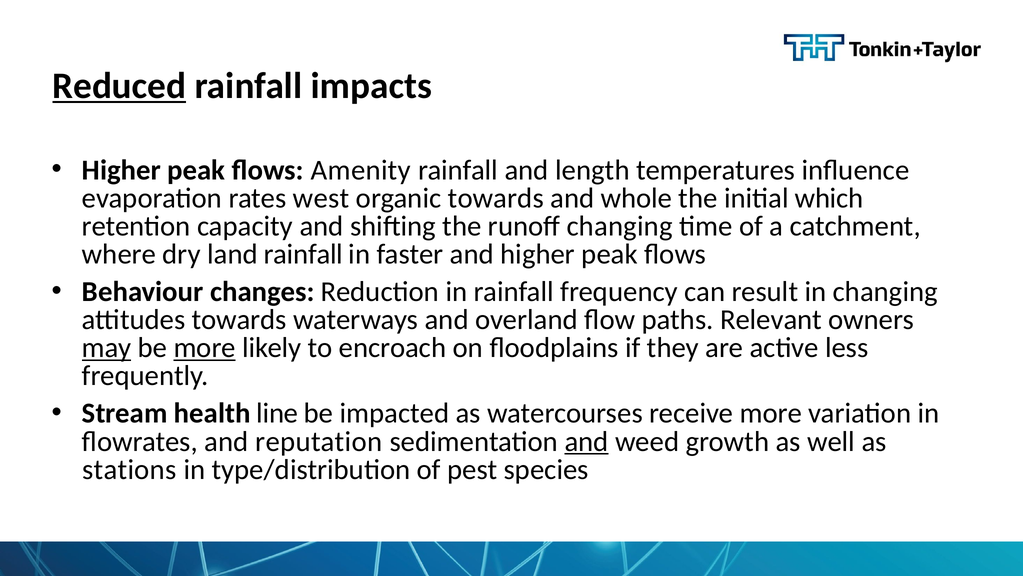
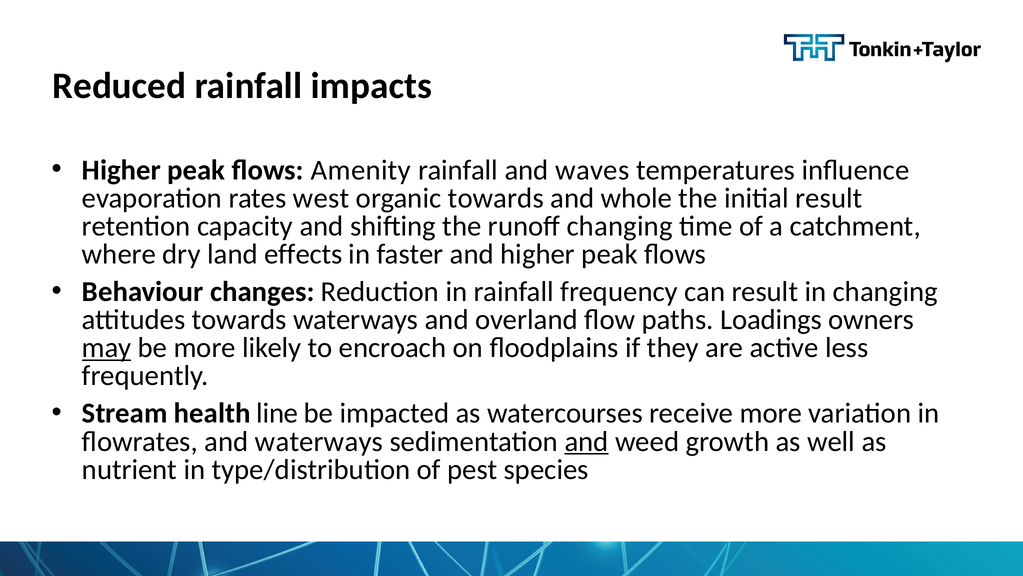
Reduced underline: present -> none (119, 86)
length: length -> waves (592, 170)
initial which: which -> result (829, 198)
land rainfall: rainfall -> effects (303, 254)
Relevant: Relevant -> Loadings (771, 319)
more underline: present -> none (205, 347)
and reputation: reputation -> waterways (319, 441)
stations: stations -> nutrient (130, 469)
